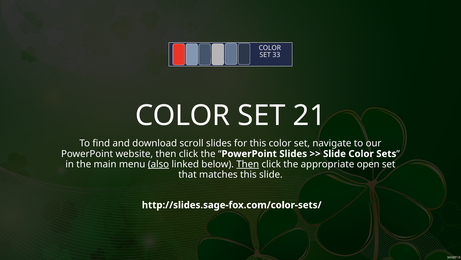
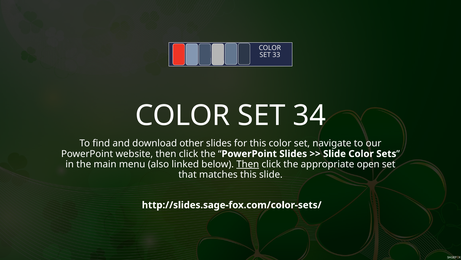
21: 21 -> 34 (309, 115)
scroll: scroll -> other (192, 143)
also underline: present -> none (158, 164)
